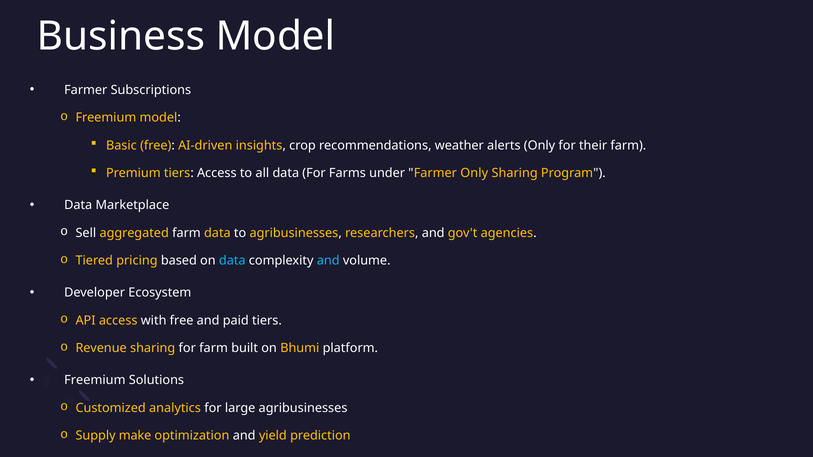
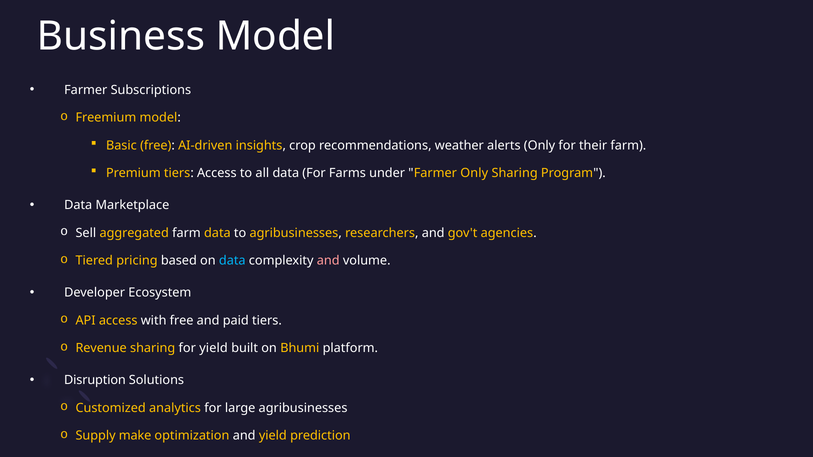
and colour: light blue -> pink (328, 261)
for farm: farm -> yield (214, 348)
Freemium: Freemium -> Disruption (95, 380)
